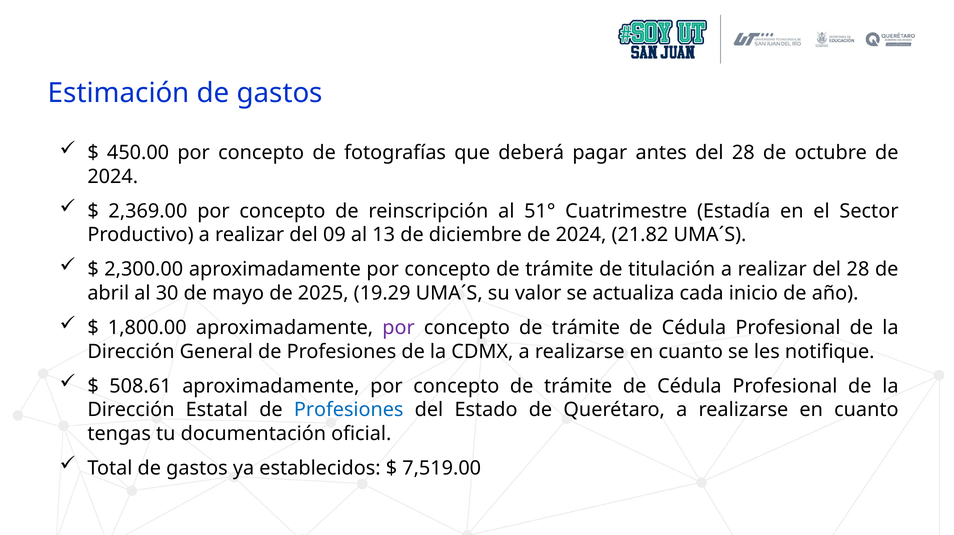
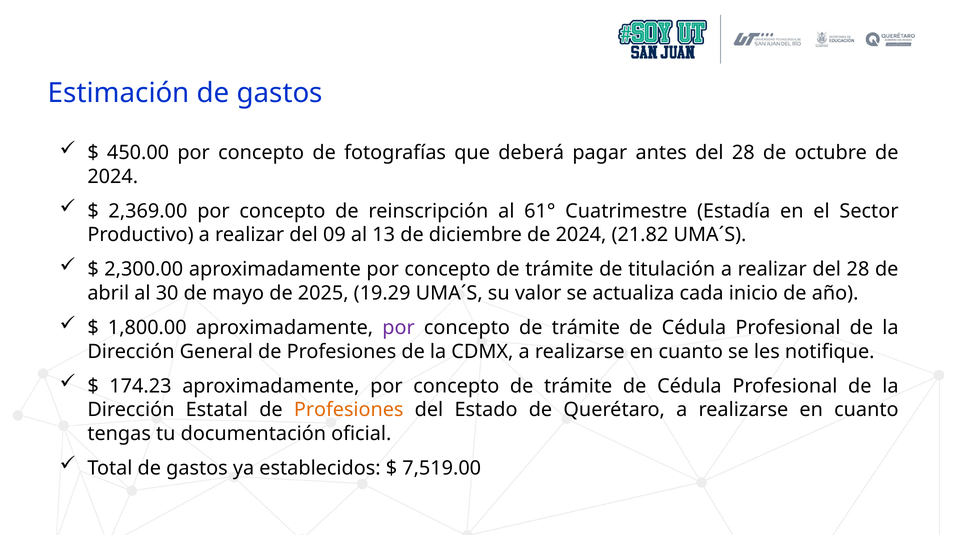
51°: 51° -> 61° (540, 211)
508.61: 508.61 -> 174.23 (140, 386)
Profesiones colour: blue -> orange (349, 410)
